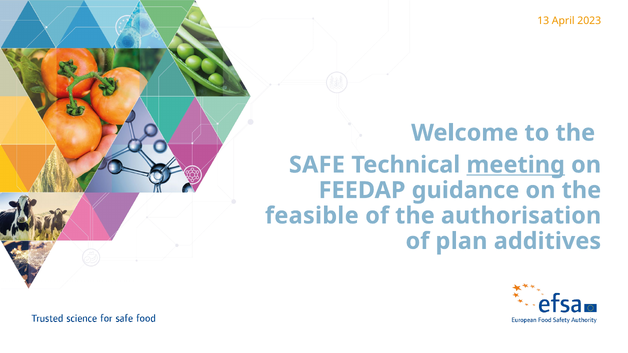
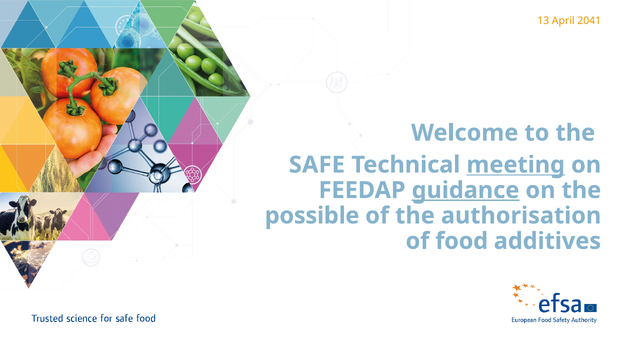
2023: 2023 -> 2041 (589, 21)
guidance underline: none -> present (466, 190)
feasible: feasible -> possible (312, 216)
plan: plan -> food (462, 241)
